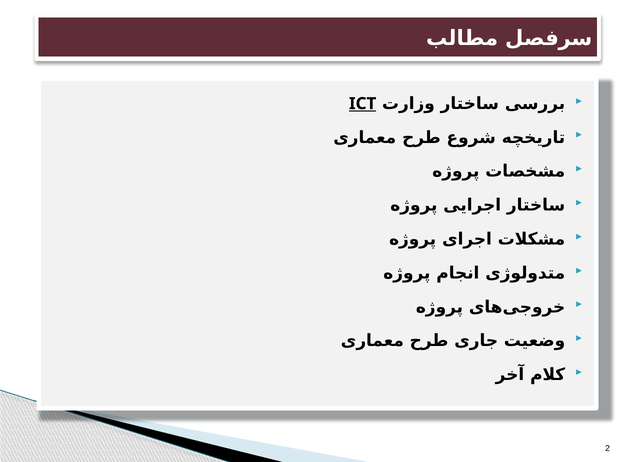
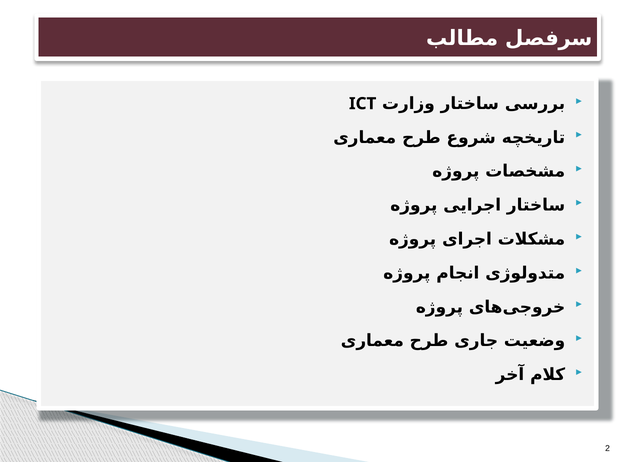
ICT underline: present -> none (363, 104)
